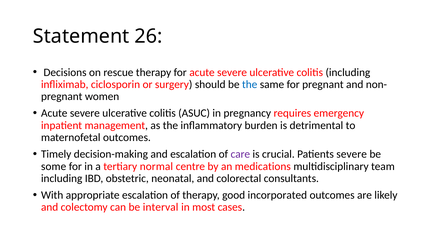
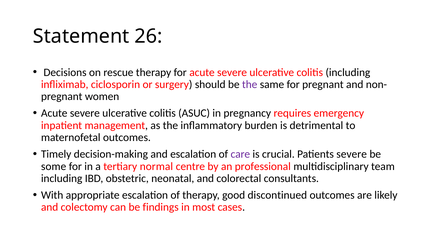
the colour: blue -> purple (250, 84)
medications: medications -> professional (263, 166)
incorporated: incorporated -> discontinued (277, 195)
interval: interval -> findings (161, 207)
